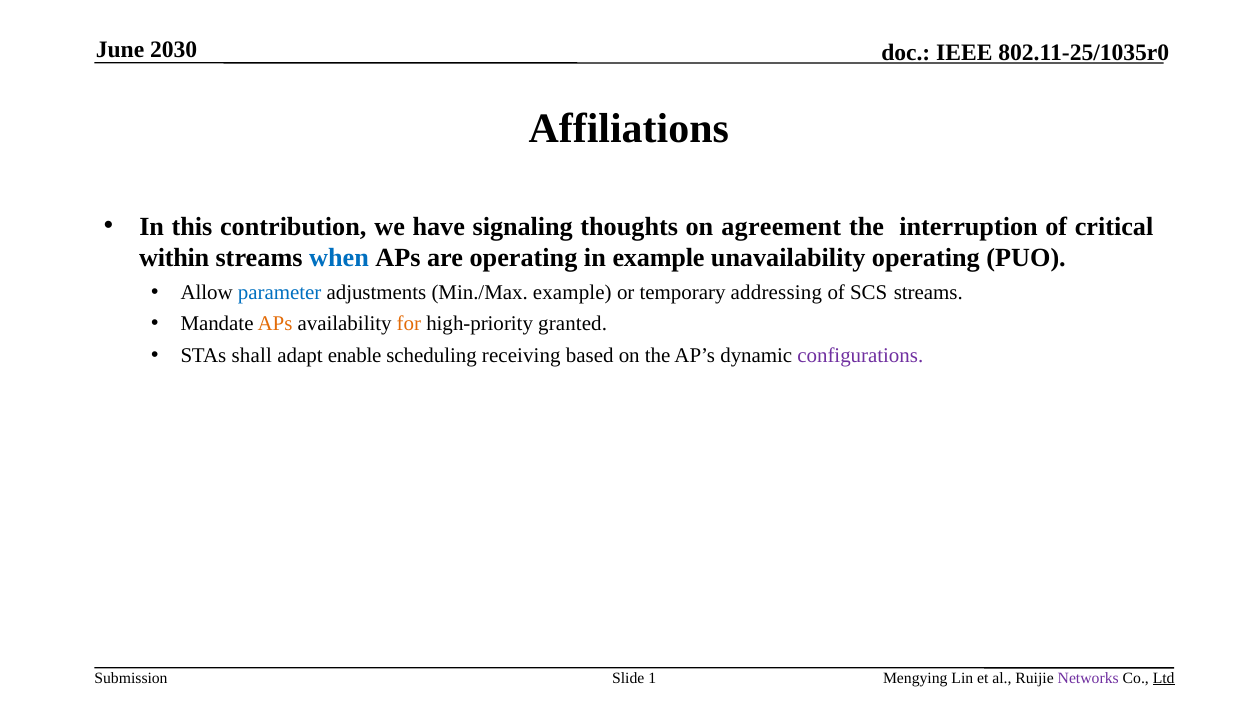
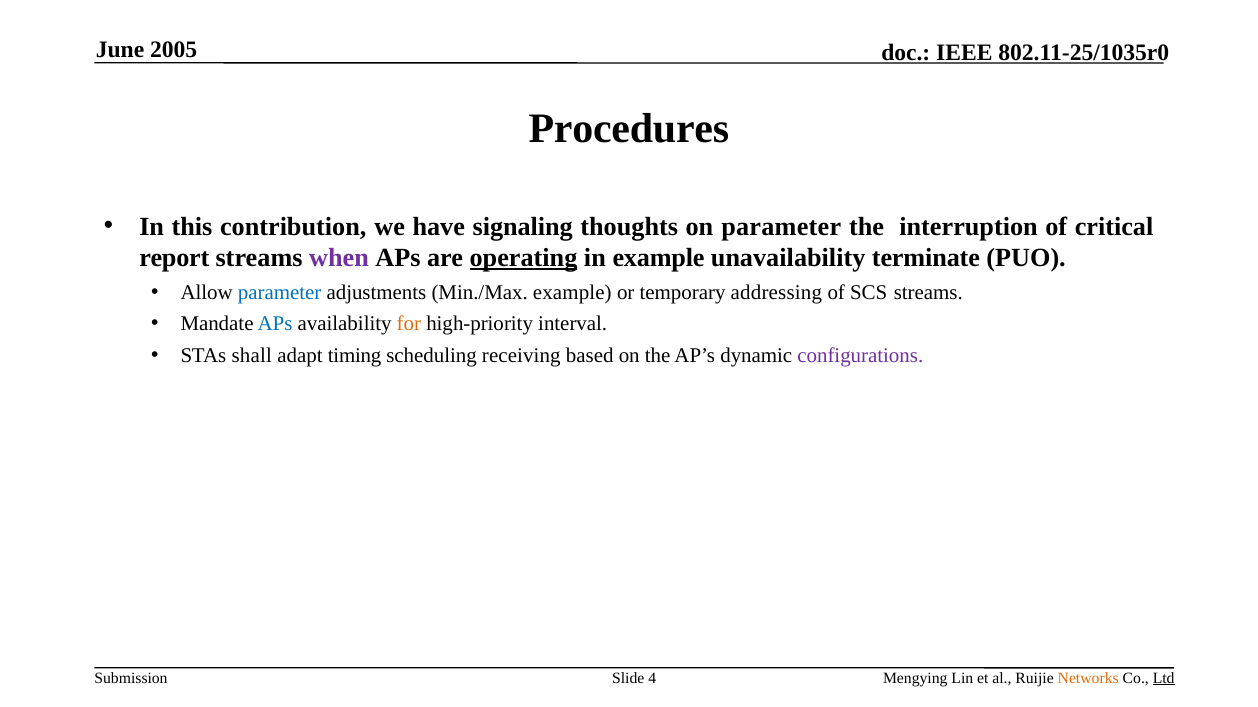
2030: 2030 -> 2005 (174, 50)
Affiliations: Affiliations -> Procedures (629, 129)
on agreement: agreement -> parameter (781, 227)
within: within -> report (174, 258)
when colour: blue -> purple (339, 258)
operating underline: none -> present (524, 258)
unavailability operating: operating -> terminate (926, 258)
APs colour: orange -> blue (275, 324)
granted: granted -> interval (573, 324)
enable: enable -> timing (355, 356)
1: 1 -> 4 (652, 679)
Networks colour: purple -> orange (1088, 679)
